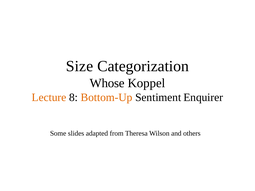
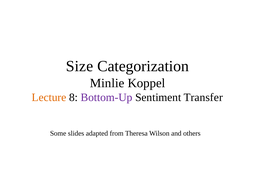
Whose: Whose -> Minlie (107, 83)
Bottom-Up colour: orange -> purple (107, 97)
Enquirer: Enquirer -> Transfer (203, 97)
